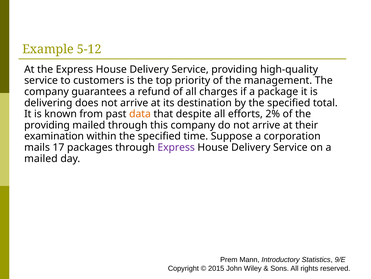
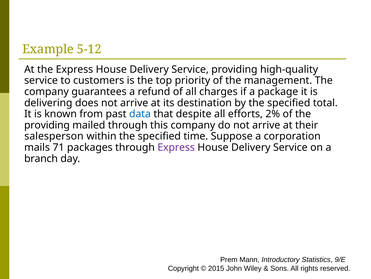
data colour: orange -> blue (140, 114)
examination: examination -> salesperson (54, 136)
17: 17 -> 71 (58, 147)
mailed: mailed -> branch (41, 158)
